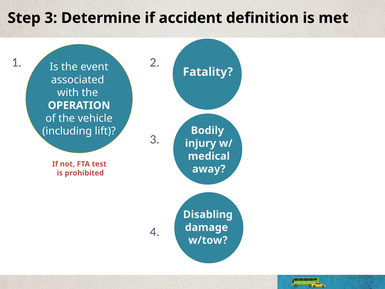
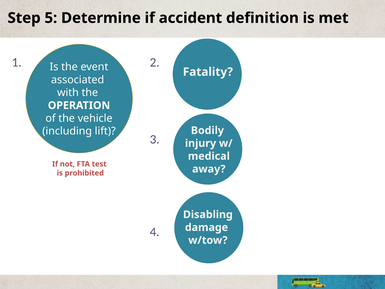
Step 3: 3 -> 5 (51, 18)
